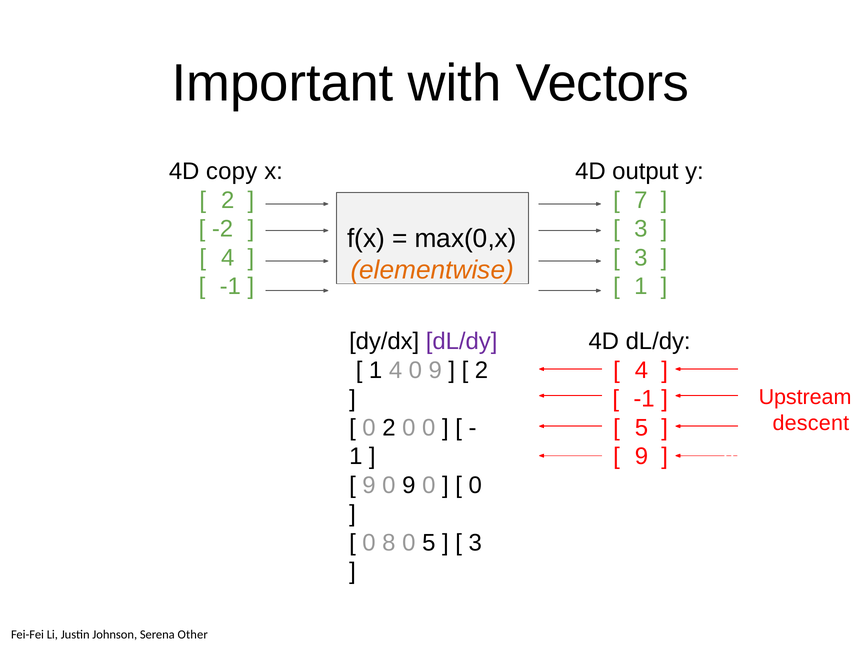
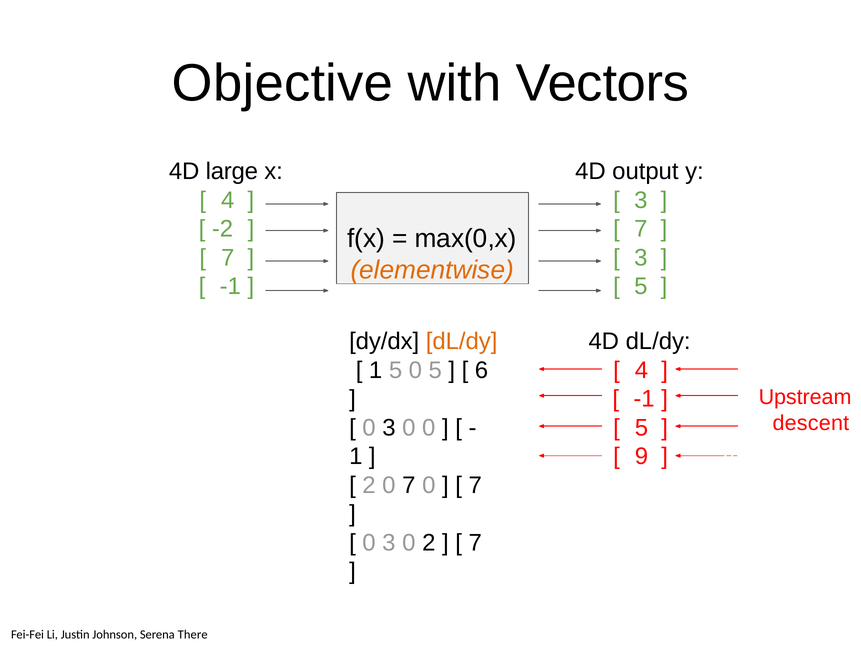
Important: Important -> Objective (283, 83)
copy: copy -> large (232, 171)
2: 2 -> 4 (228, 200)
7: 7 -> 3 (641, 200)
3: 3 -> 7 (641, 229)
4: 4 -> 7 (228, 258)
1: 1 -> 5 (641, 286)
dL/dy colour: purple -> orange (462, 341)
1 4: 4 -> 5 (396, 370)
9: 9 -> 5 (435, 370)
2: 2 -> 6 (482, 370)
2: 2 -> 3 (389, 428)
9: 9 -> 2 (369, 485)
9: 9 -> 7 (409, 485)
0: 0 -> 7 (475, 485)
8: 8 -> 3 (389, 542)
0 5: 5 -> 2 (429, 542)
3: 3 -> 7 (475, 542)
Other: Other -> There (193, 634)
